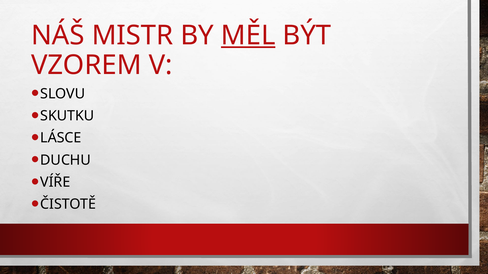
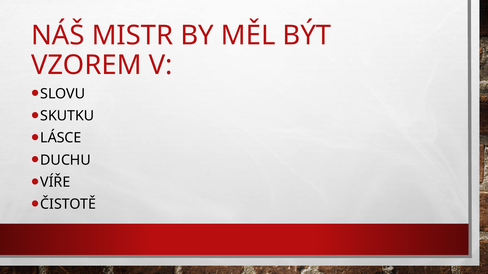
MĚL underline: present -> none (248, 36)
